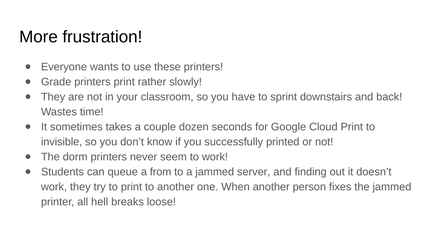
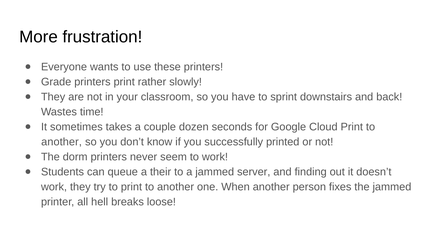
invisible: invisible -> another (62, 142)
from: from -> their (161, 172)
